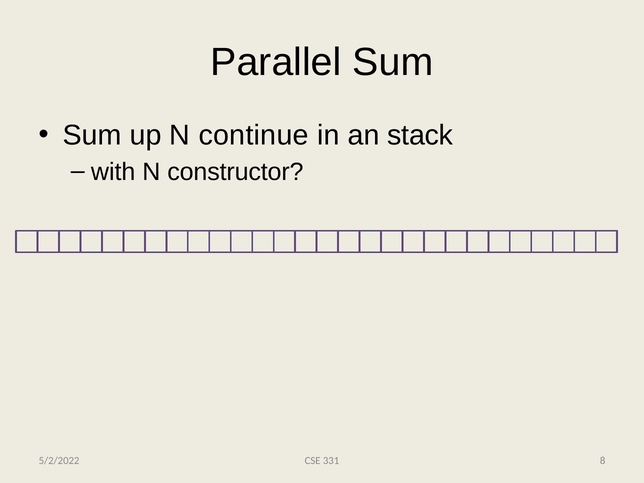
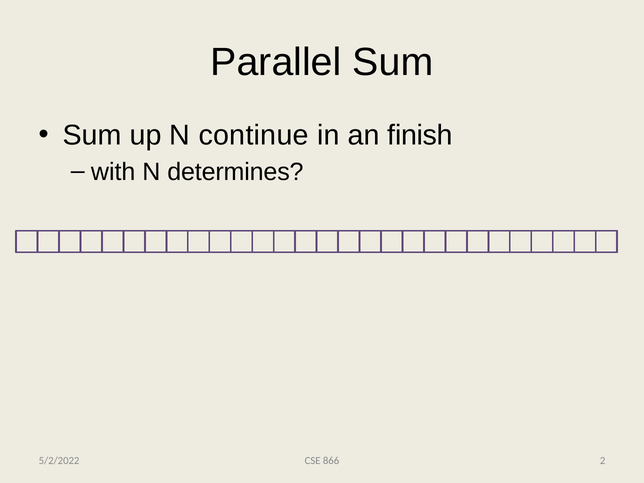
stack: stack -> finish (420, 135)
constructor: constructor -> determines (235, 172)
331: 331 -> 866 (331, 461)
8: 8 -> 2 (603, 461)
